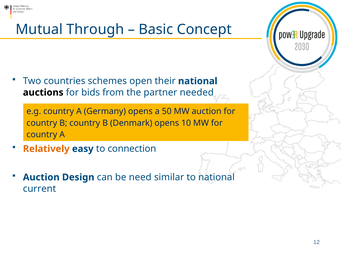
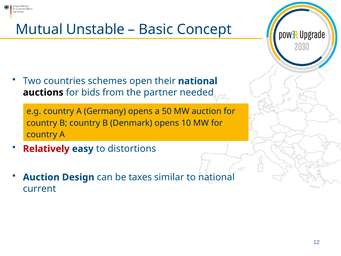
Through: Through -> Unstable (95, 29)
Relatively colour: orange -> red (46, 149)
connection: connection -> distortions (132, 149)
need: need -> taxes (140, 177)
